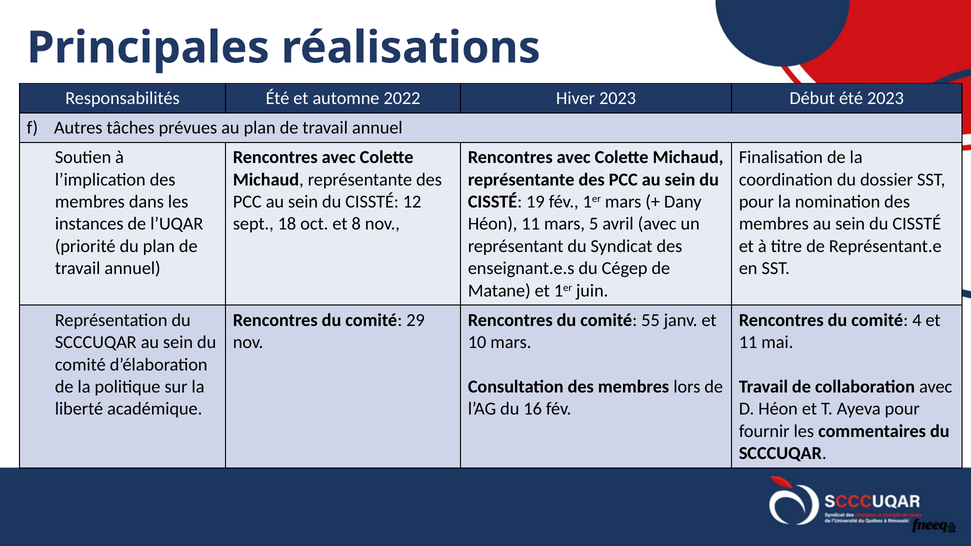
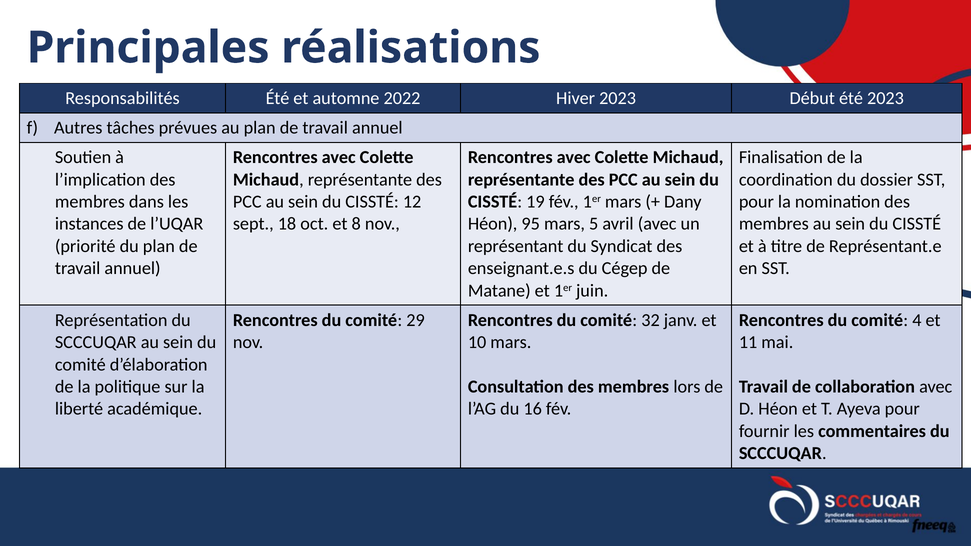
Héon 11: 11 -> 95 (531, 224)
55: 55 -> 32 (651, 320)
